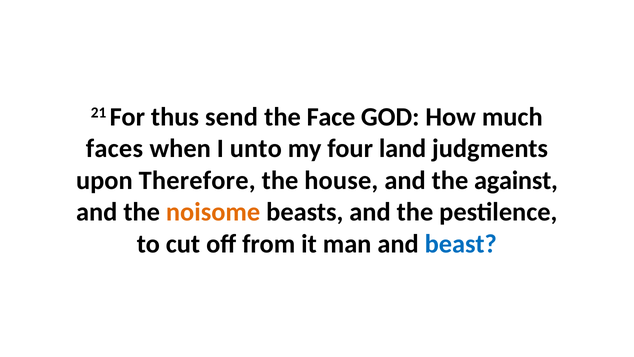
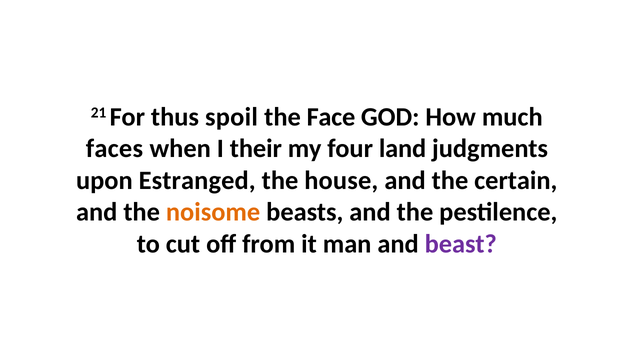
send: send -> spoil (231, 117)
unto: unto -> their (256, 148)
Therefore: Therefore -> Estranged (197, 180)
against: against -> certain (516, 180)
beast colour: blue -> purple (461, 244)
